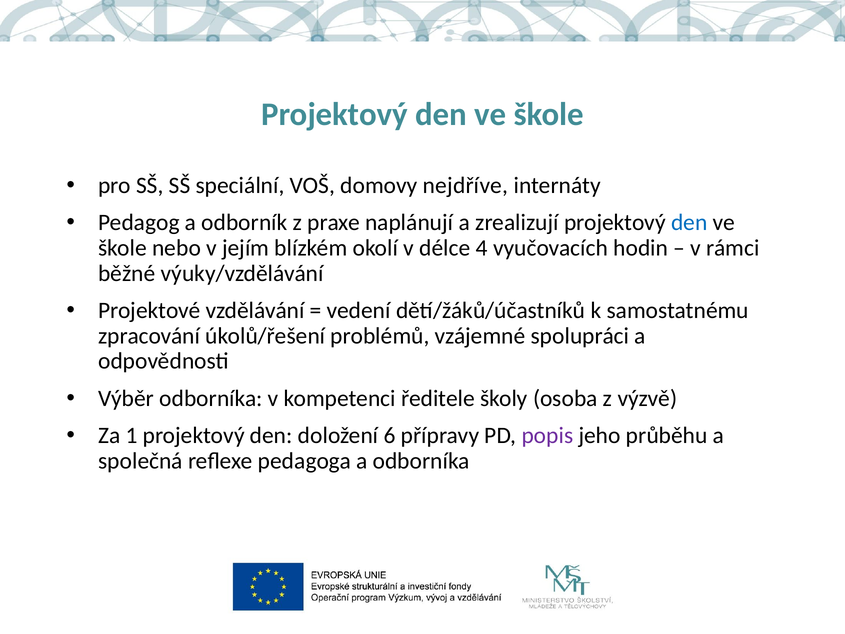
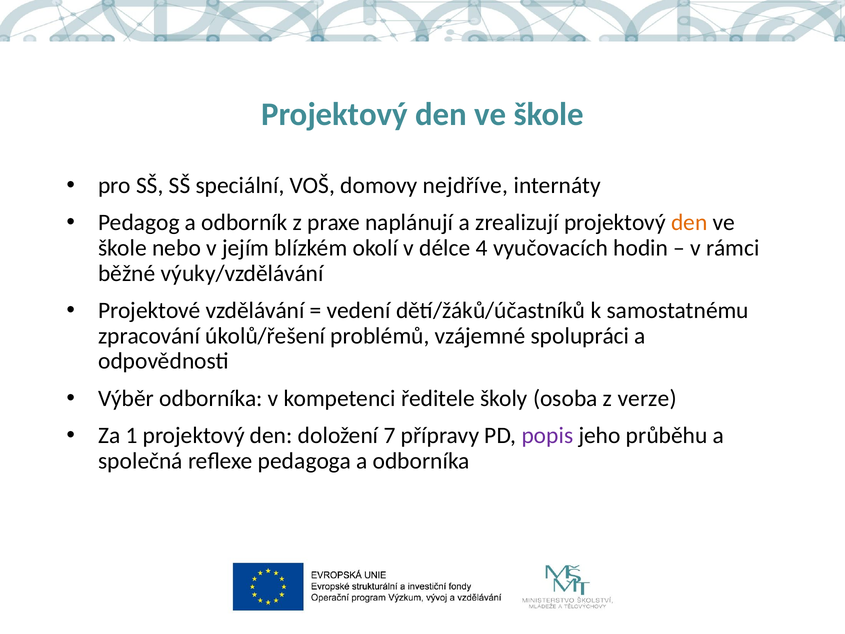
den colour: blue -> orange (689, 223)
výzvě: výzvě -> verze (647, 398)
6: 6 -> 7 (390, 435)
